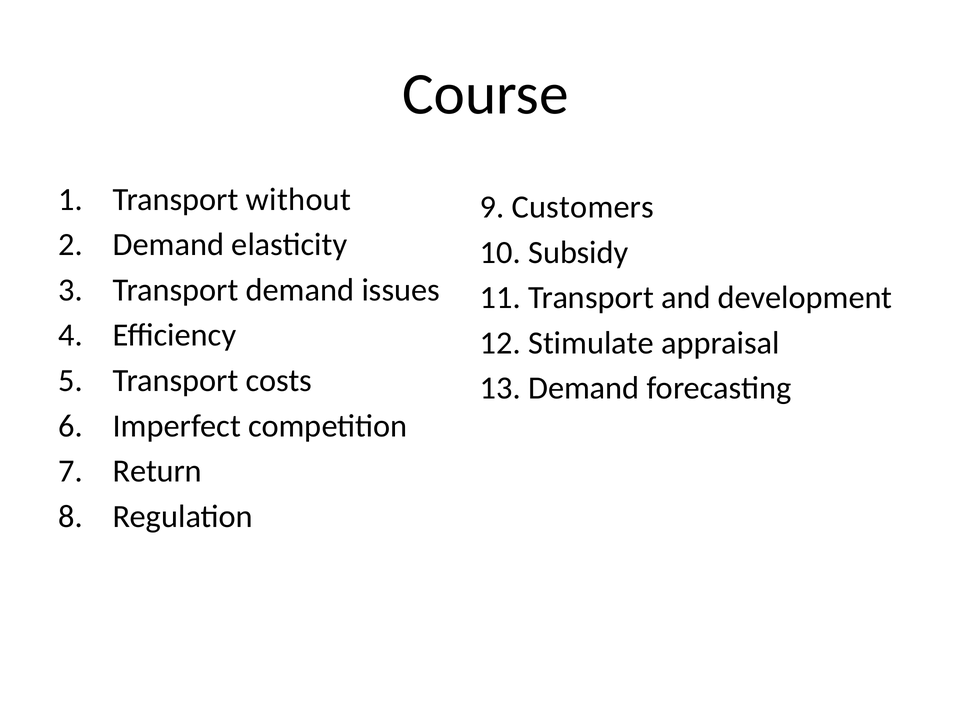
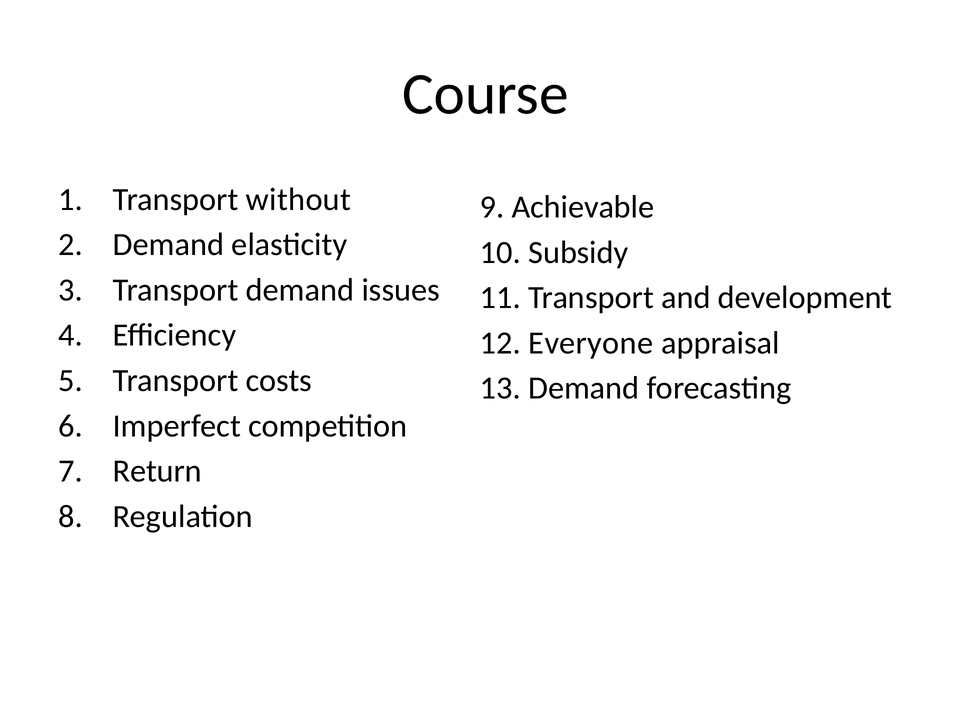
Customers: Customers -> Achievable (583, 207)
Stimulate: Stimulate -> Everyone (591, 343)
